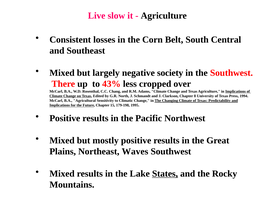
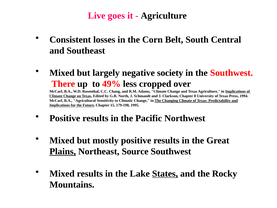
slow: slow -> goes (116, 16)
43%: 43% -> 49% (111, 84)
Plains underline: none -> present (63, 151)
Waves: Waves -> Source (135, 151)
